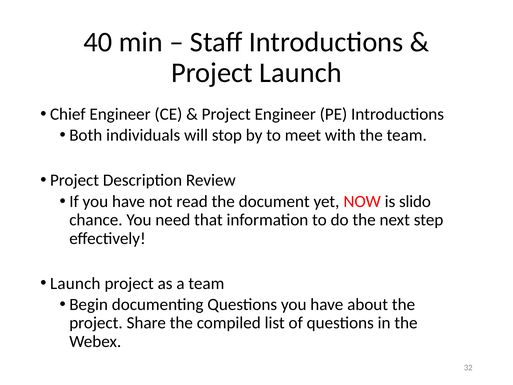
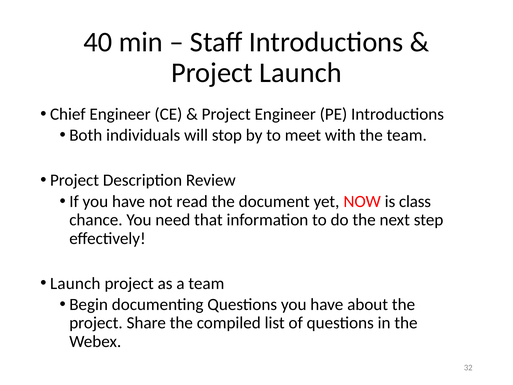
slido: slido -> class (415, 201)
